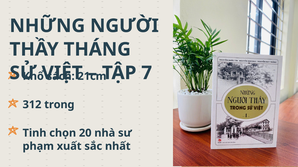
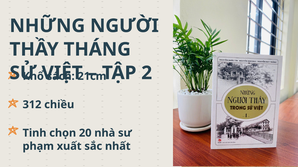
7: 7 -> 2 (147, 73)
trong: trong -> chiều (59, 105)
